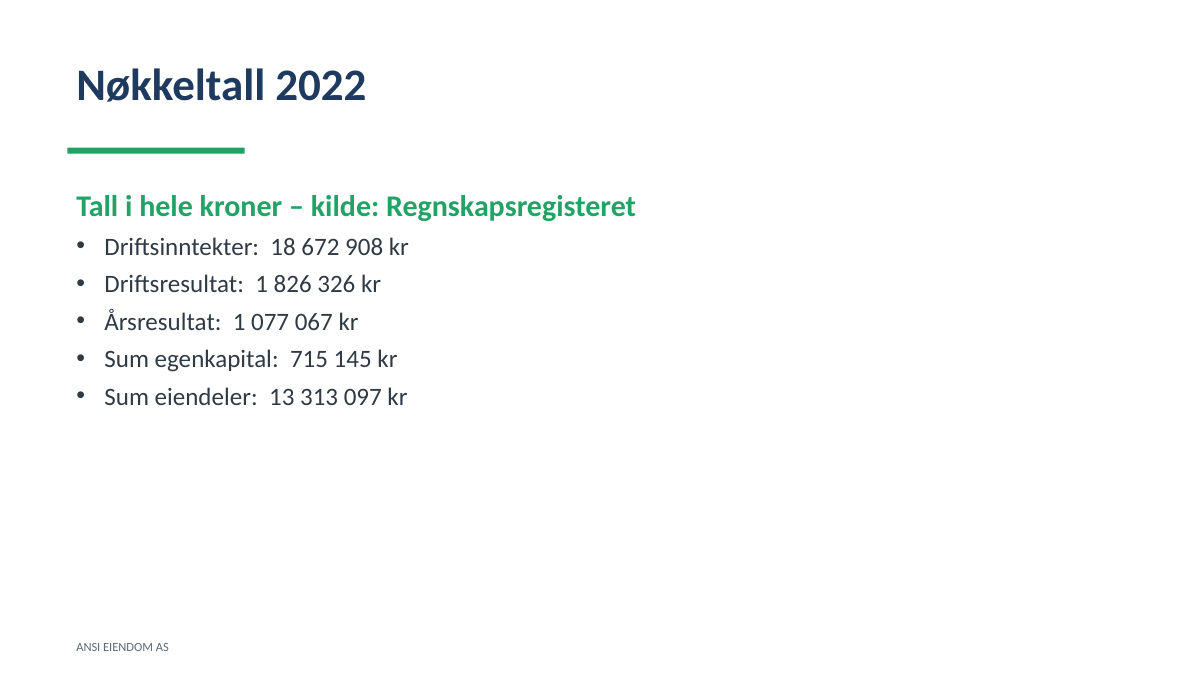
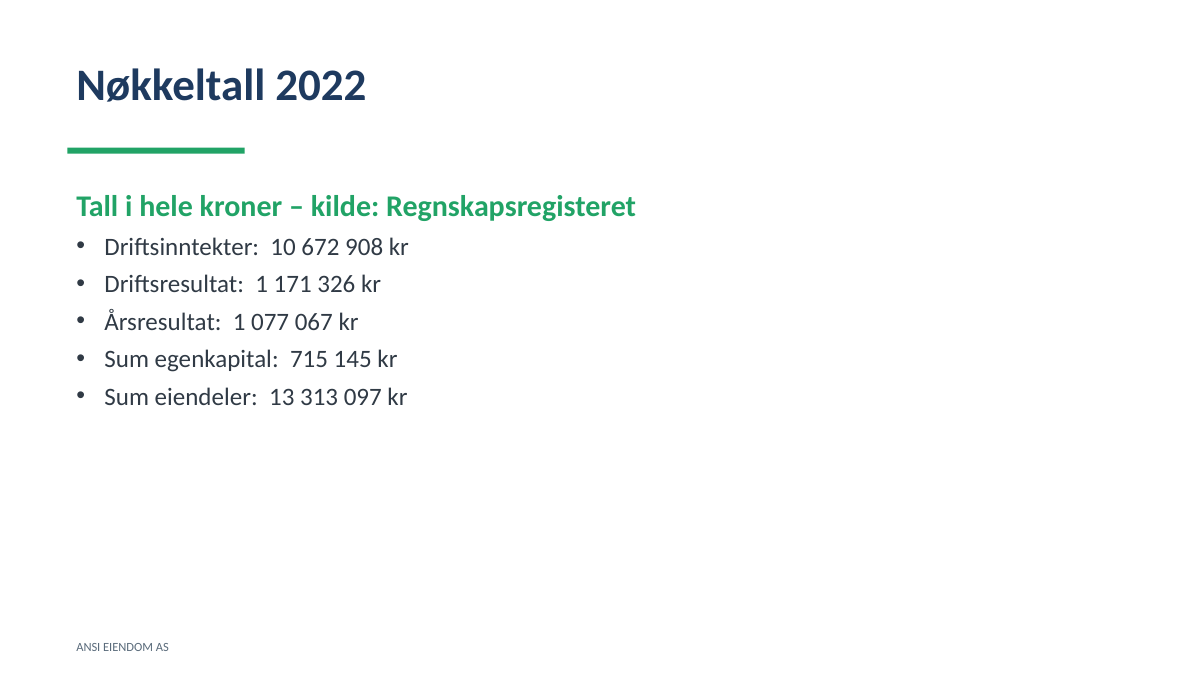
18: 18 -> 10 (283, 247)
826: 826 -> 171 (293, 284)
